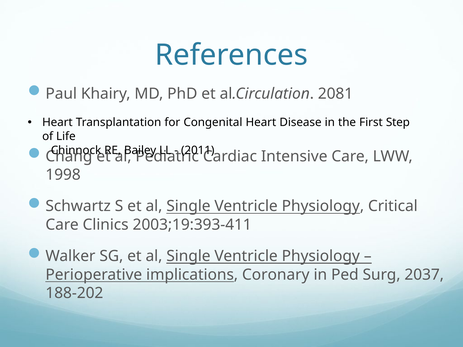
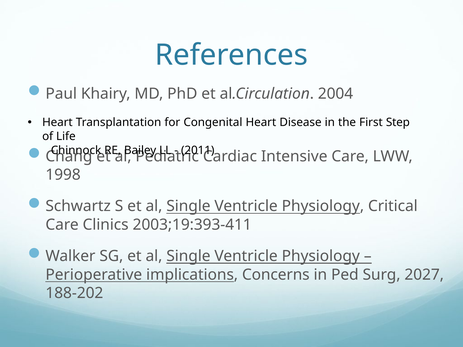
2081: 2081 -> 2004 (335, 94)
Coronary: Coronary -> Concerns (276, 275)
2037: 2037 -> 2027 (424, 275)
